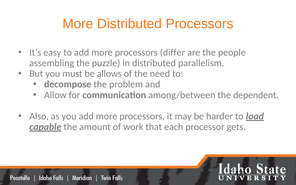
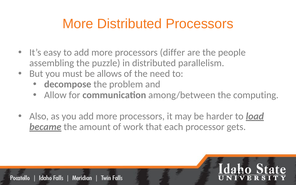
dependent: dependent -> computing (256, 95)
capable: capable -> became (45, 127)
